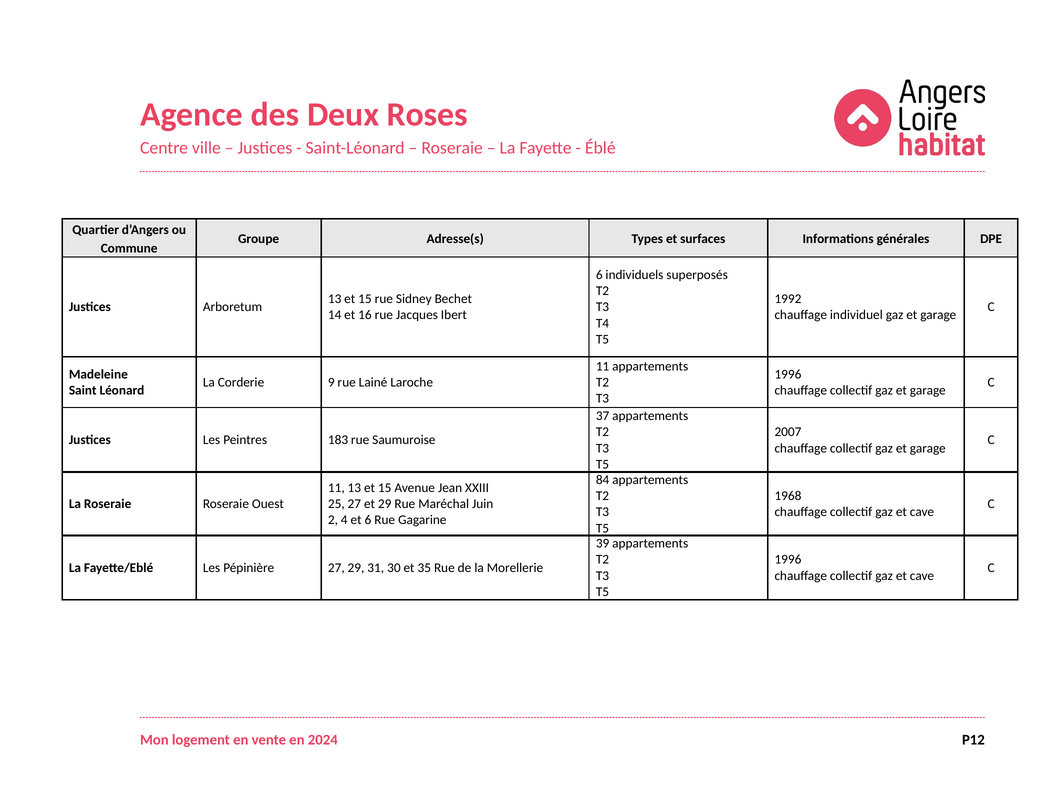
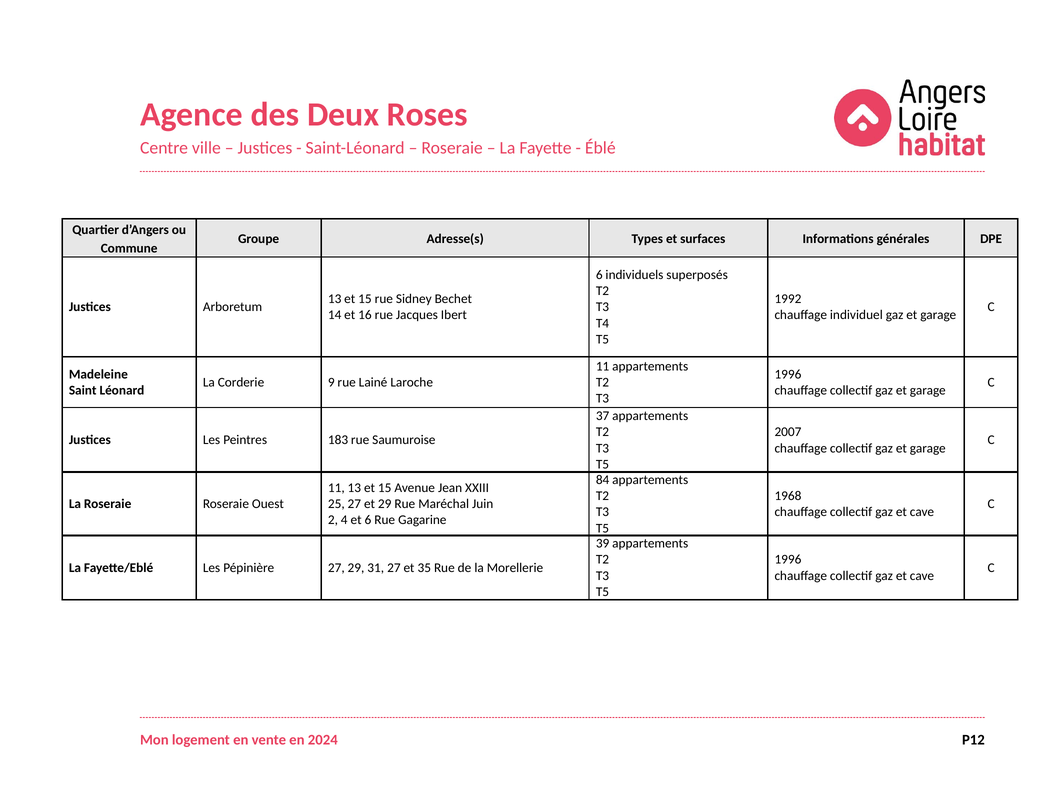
31 30: 30 -> 27 (394, 567)
